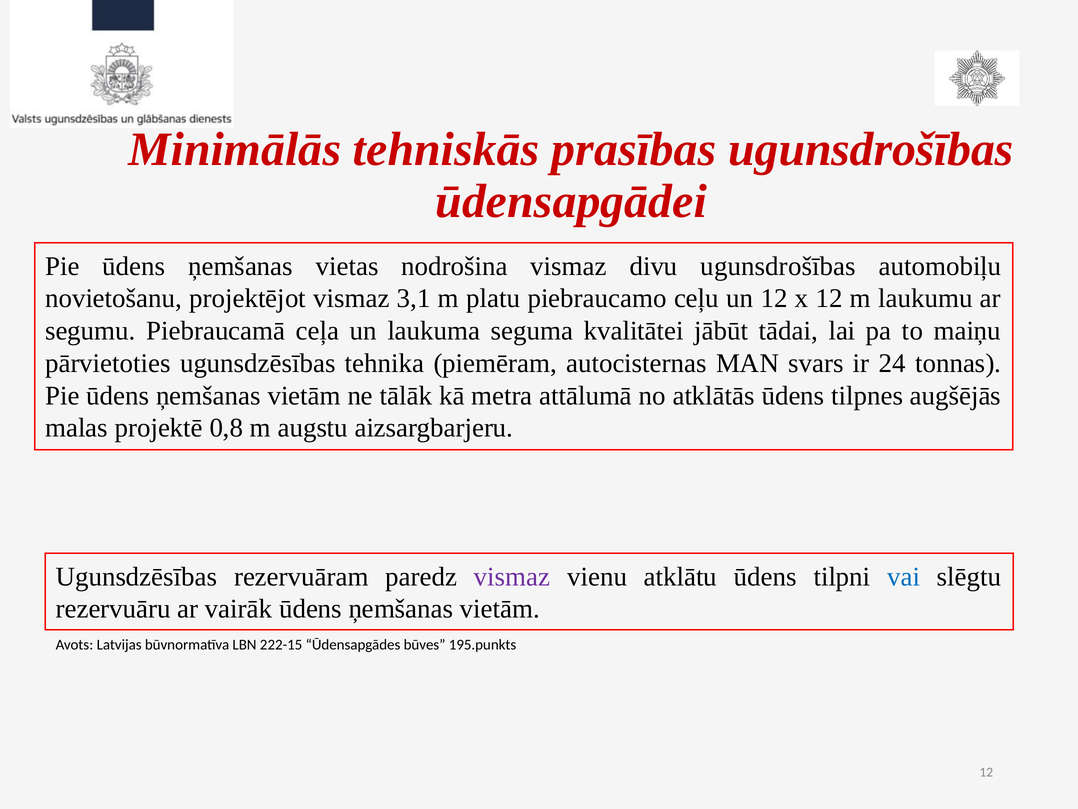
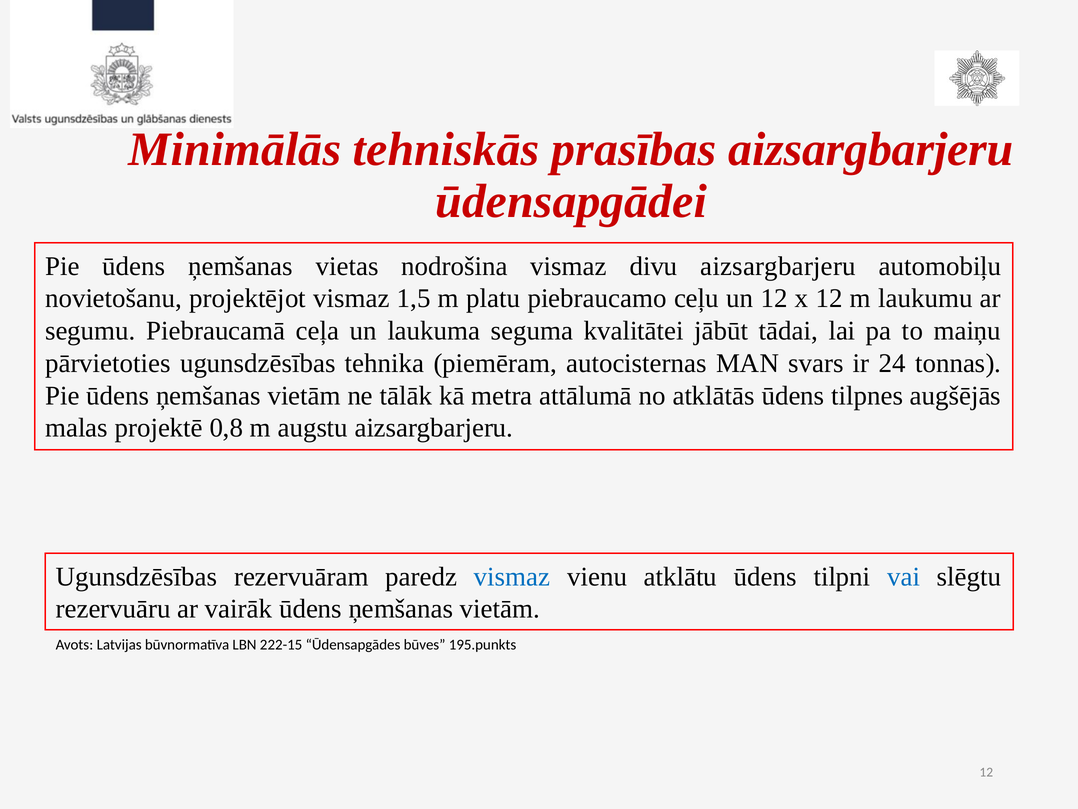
prasības ugunsdrošības: ugunsdrošības -> aizsargbarjeru (871, 149)
divu ugunsdrošības: ugunsdrošības -> aizsargbarjeru (778, 266)
3,1: 3,1 -> 1,5 (414, 298)
vismaz colour: purple -> blue (512, 576)
